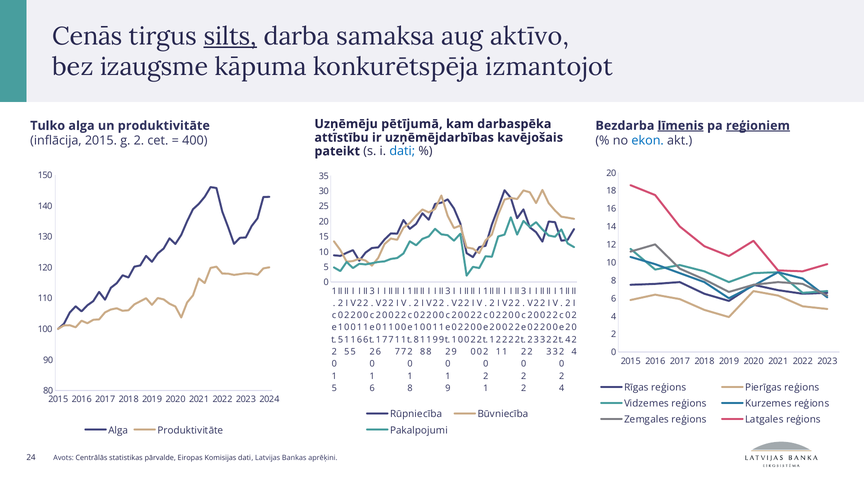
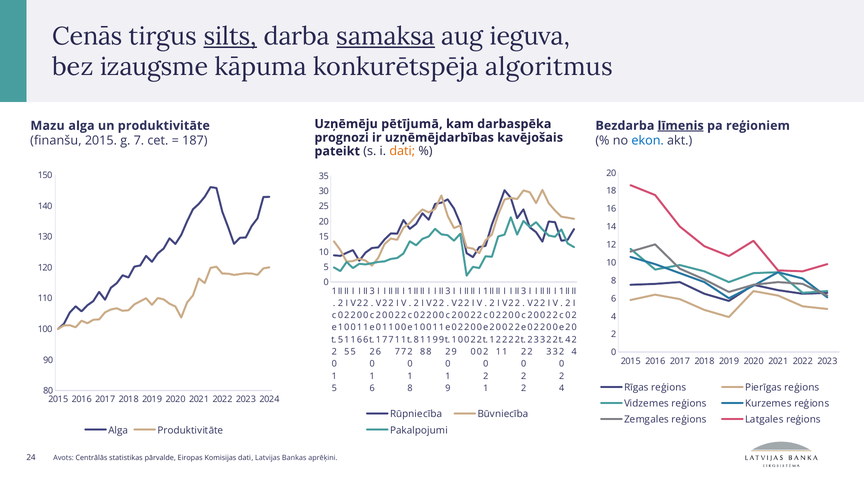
samaksa underline: none -> present (386, 37)
aktīvo: aktīvo -> ieguva (530, 37)
izmantojot: izmantojot -> algoritmus (549, 67)
Tulko: Tulko -> Mazu (48, 126)
reģioniem underline: present -> none (758, 126)
attīstību: attīstību -> prognozi (342, 138)
inflācija: inflācija -> finanšu (56, 141)
g 2: 2 -> 7 (139, 141)
400: 400 -> 187 (195, 141)
dati colour: blue -> orange (402, 151)
